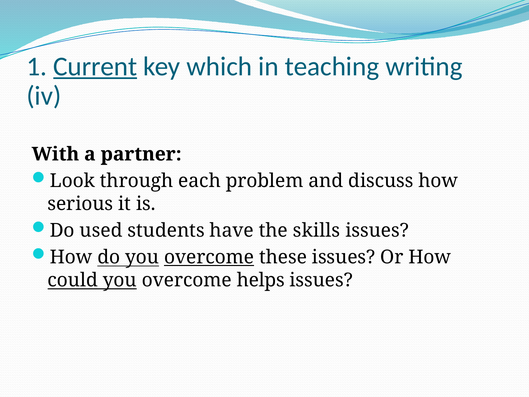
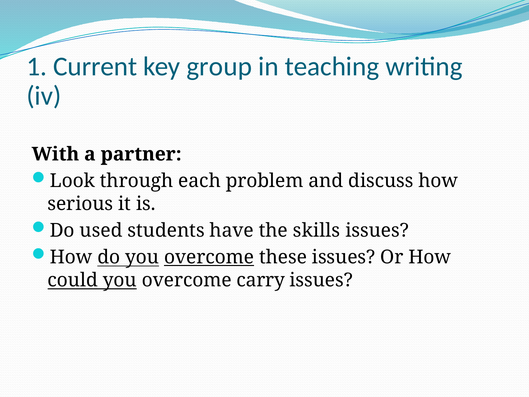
Current underline: present -> none (95, 66)
which: which -> group (219, 66)
helps: helps -> carry (261, 280)
